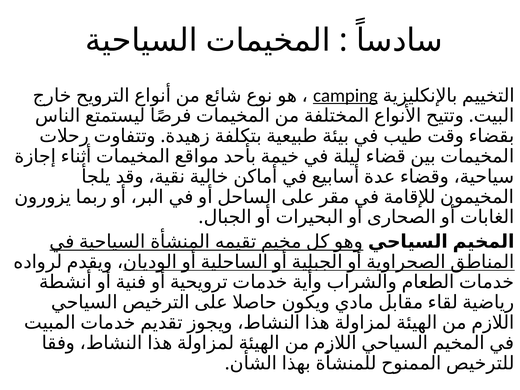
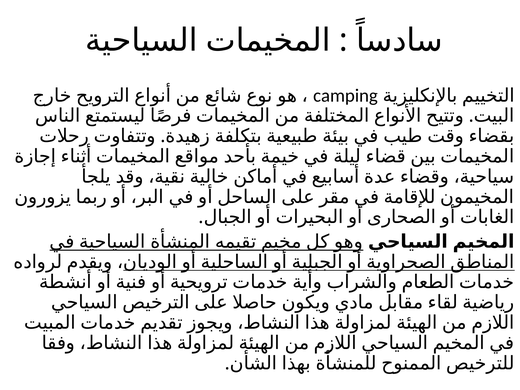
camping underline: present -> none (345, 96)
